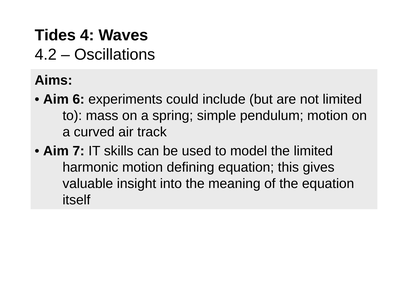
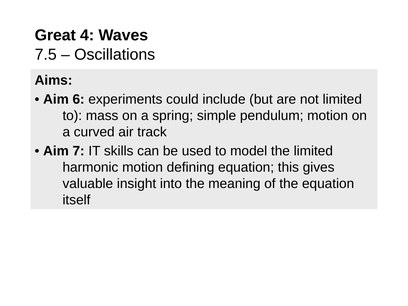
Tides: Tides -> Great (55, 35)
4.2: 4.2 -> 7.5 (46, 54)
